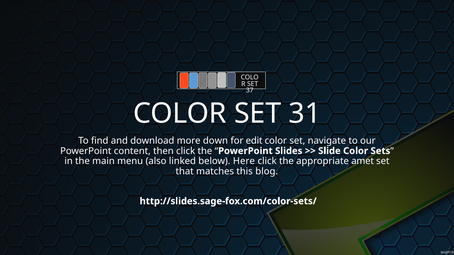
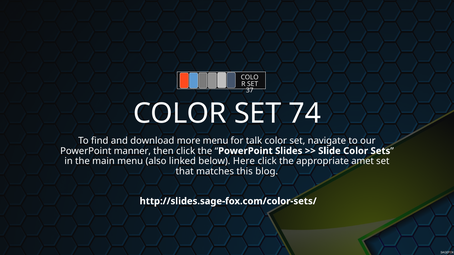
31: 31 -> 74 (305, 113)
more down: down -> menu (216, 141)
edit: edit -> talk (254, 141)
content: content -> manner (132, 151)
